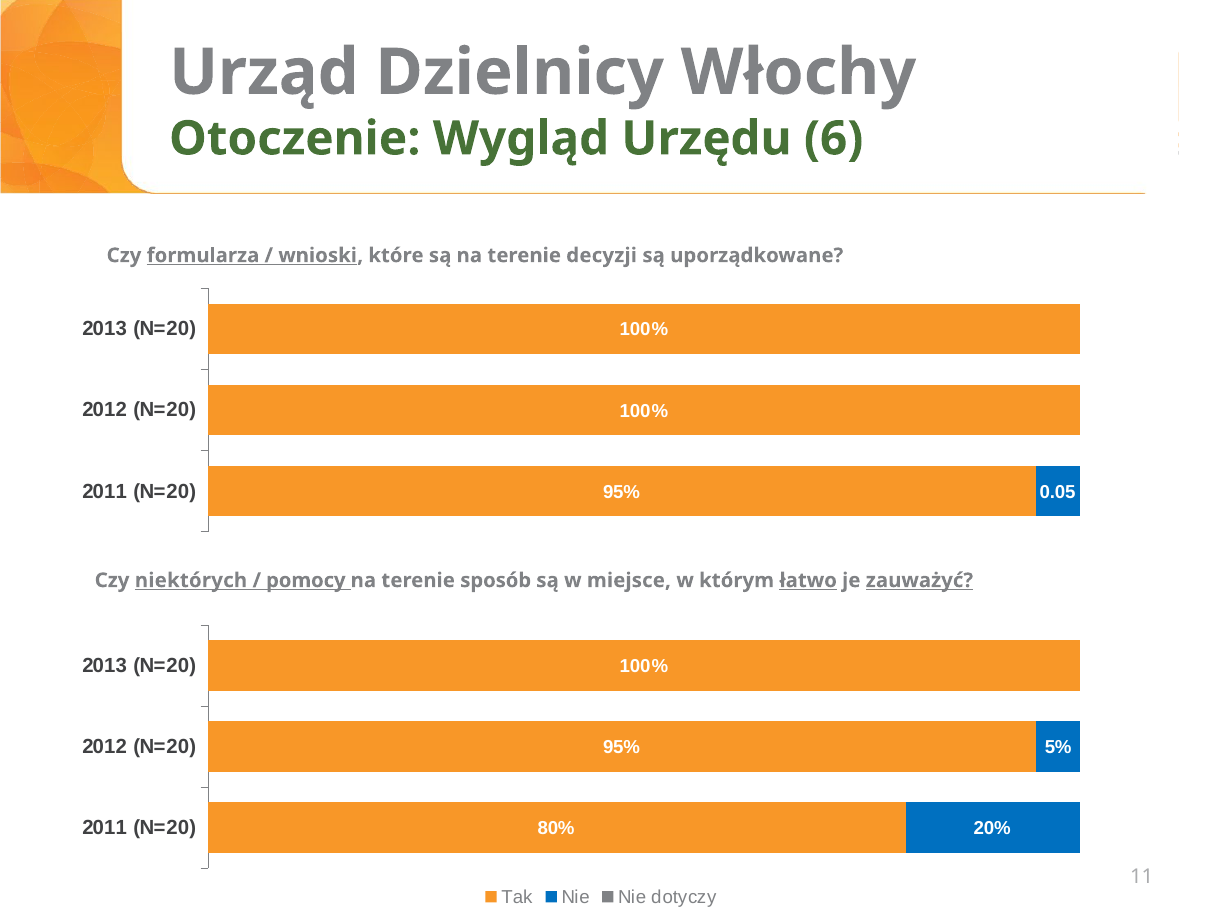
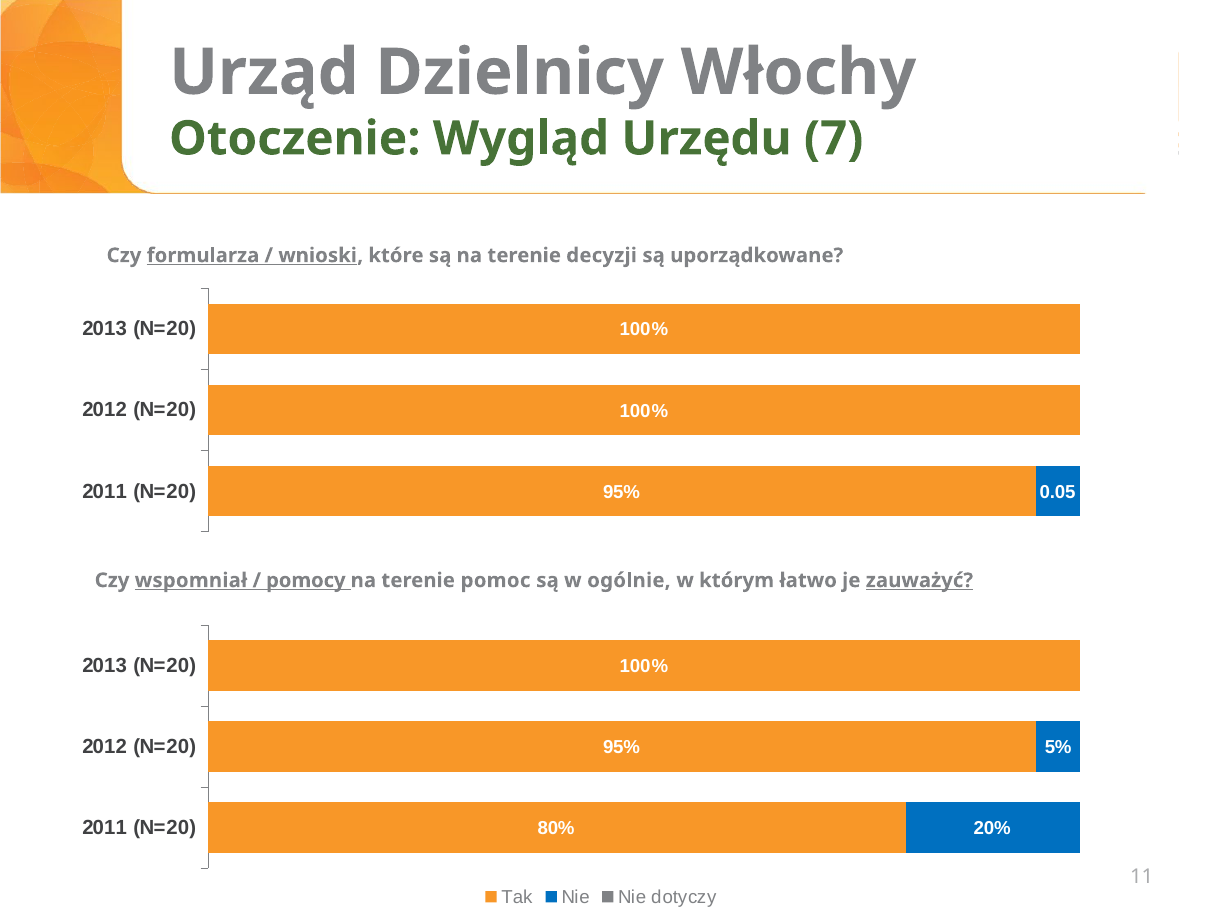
6: 6 -> 7 (834, 139)
niektórych: niektórych -> wspomniał (191, 581)
sposób: sposób -> pomoc (496, 581)
miejsce: miejsce -> ogólnie (629, 581)
łatwo underline: present -> none (808, 581)
